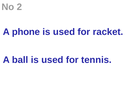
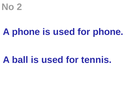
for racket: racket -> phone (108, 32)
